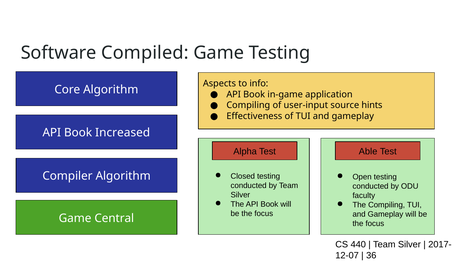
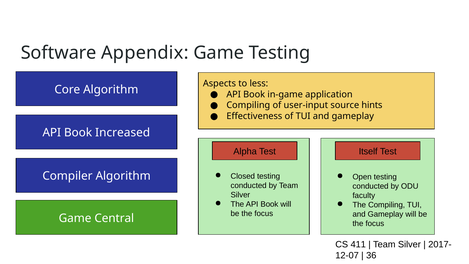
Compiled: Compiled -> Appendix (145, 53)
info: info -> less (259, 83)
Able: Able -> Itself (368, 151)
440: 440 -> 411 (358, 244)
